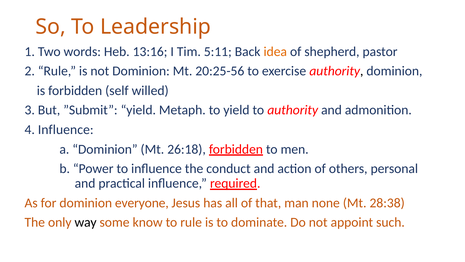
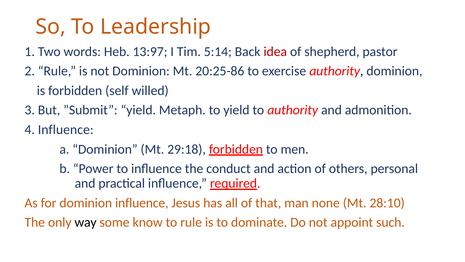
13:16: 13:16 -> 13:97 (150, 52)
5:11: 5:11 -> 5:14 (218, 52)
idea colour: orange -> red (275, 52)
20:25-56: 20:25-56 -> 20:25-86 (220, 71)
26:18: 26:18 -> 29:18 (187, 149)
dominion everyone: everyone -> influence (142, 203)
28:38: 28:38 -> 28:10 (387, 203)
